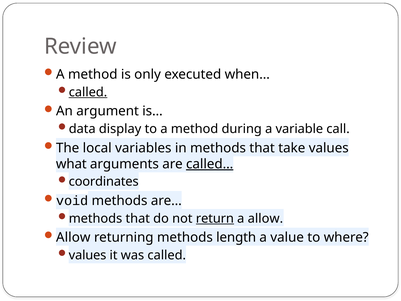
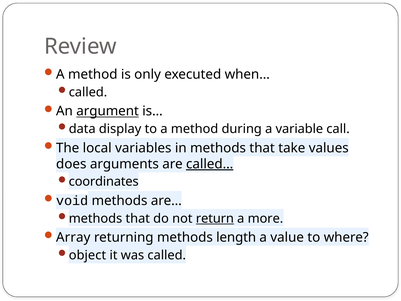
called underline: present -> none (88, 92)
argument underline: none -> present (108, 111)
what: what -> does (71, 164)
a allow: allow -> more (265, 218)
Allow: Allow -> Array (73, 237)
values: values -> object (87, 255)
